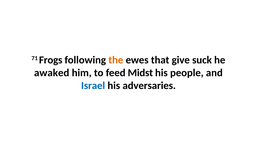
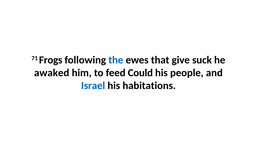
the colour: orange -> blue (116, 60)
Midst: Midst -> Could (140, 73)
adversaries: adversaries -> habitations (149, 86)
